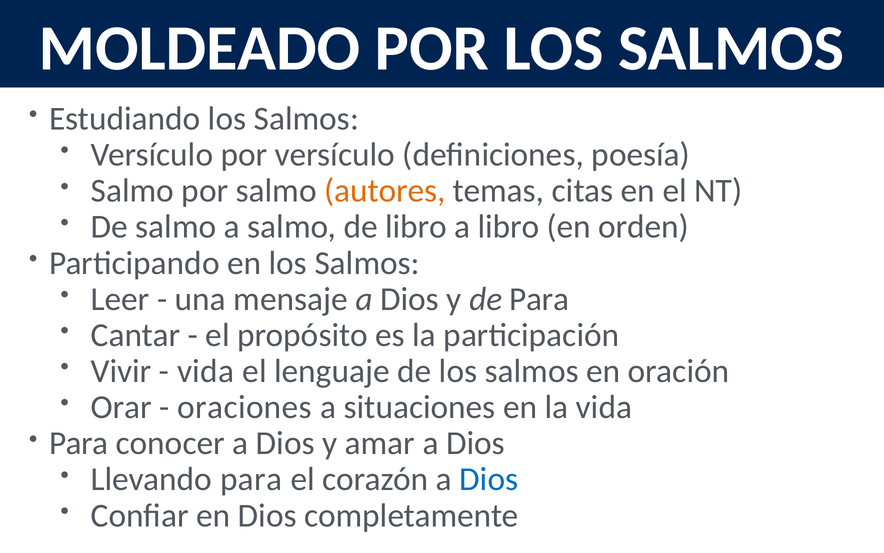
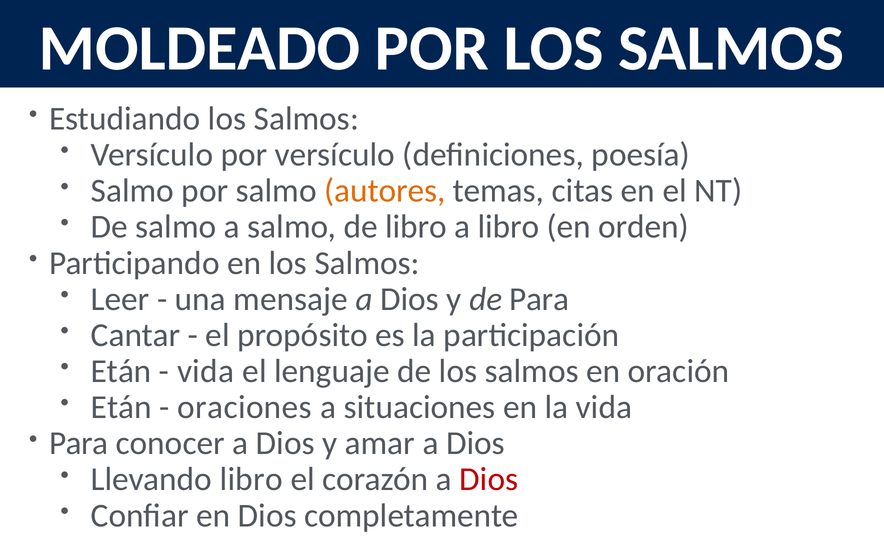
Vivir: Vivir -> Etán (121, 371)
Orar: Orar -> Etán (121, 407)
Llevando para: para -> libro (251, 479)
Dios colour: blue -> red (489, 479)
